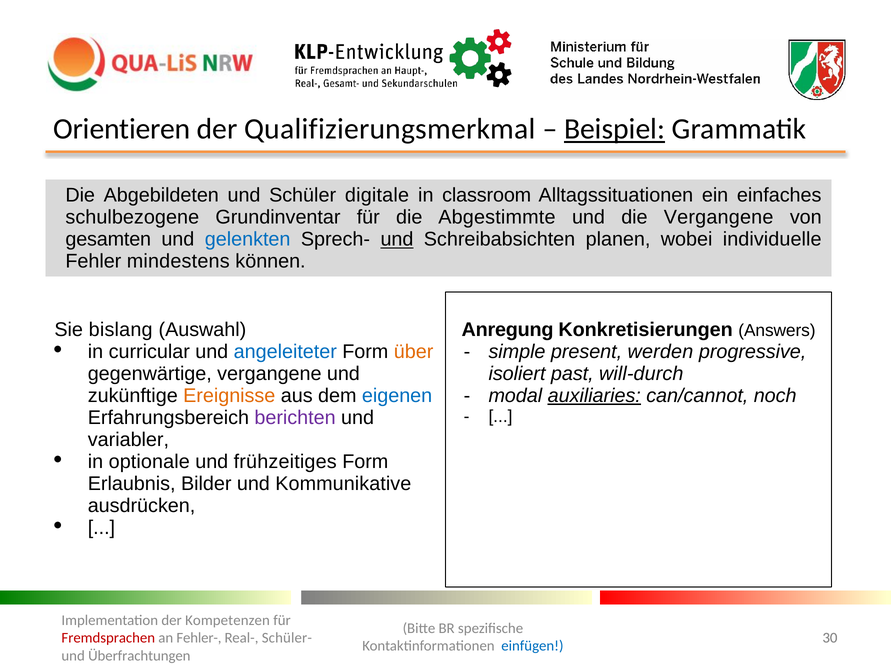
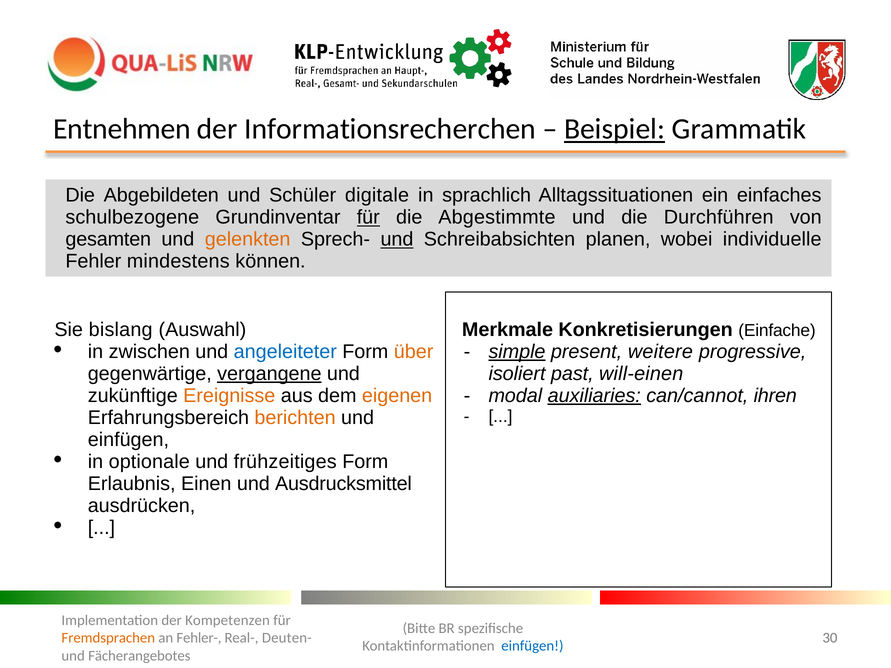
Orientieren: Orientieren -> Entnehmen (122, 129)
Qualifizierungsmerkmal: Qualifizierungsmerkmal -> Informationsrecherchen (390, 129)
classroom: classroom -> sprachlich (487, 195)
für underline: none -> present (368, 217)
die Vergangene: Vergangene -> Durchführen (719, 217)
gelenkten colour: blue -> orange (248, 239)
Anregung: Anregung -> Merkmale (507, 330)
Answers: Answers -> Einfache (777, 331)
curricular: curricular -> zwischen (149, 352)
simple underline: none -> present (517, 352)
werden: werden -> weitere (660, 352)
vergangene underline: none -> present (269, 374)
will-durch: will-durch -> will-einen (641, 374)
noch: noch -> ihren (775, 396)
eigenen colour: blue -> orange (397, 396)
berichten colour: purple -> orange (295, 418)
variabler: variabler -> einfügen (128, 440)
Bilder: Bilder -> Einen (206, 484)
Kommunikative: Kommunikative -> Ausdrucksmittel (343, 484)
Fremdsprachen colour: red -> orange (108, 638)
Schüler-: Schüler- -> Deuten- (287, 638)
Überfrachtungen: Überfrachtungen -> Fächerangebotes (139, 656)
